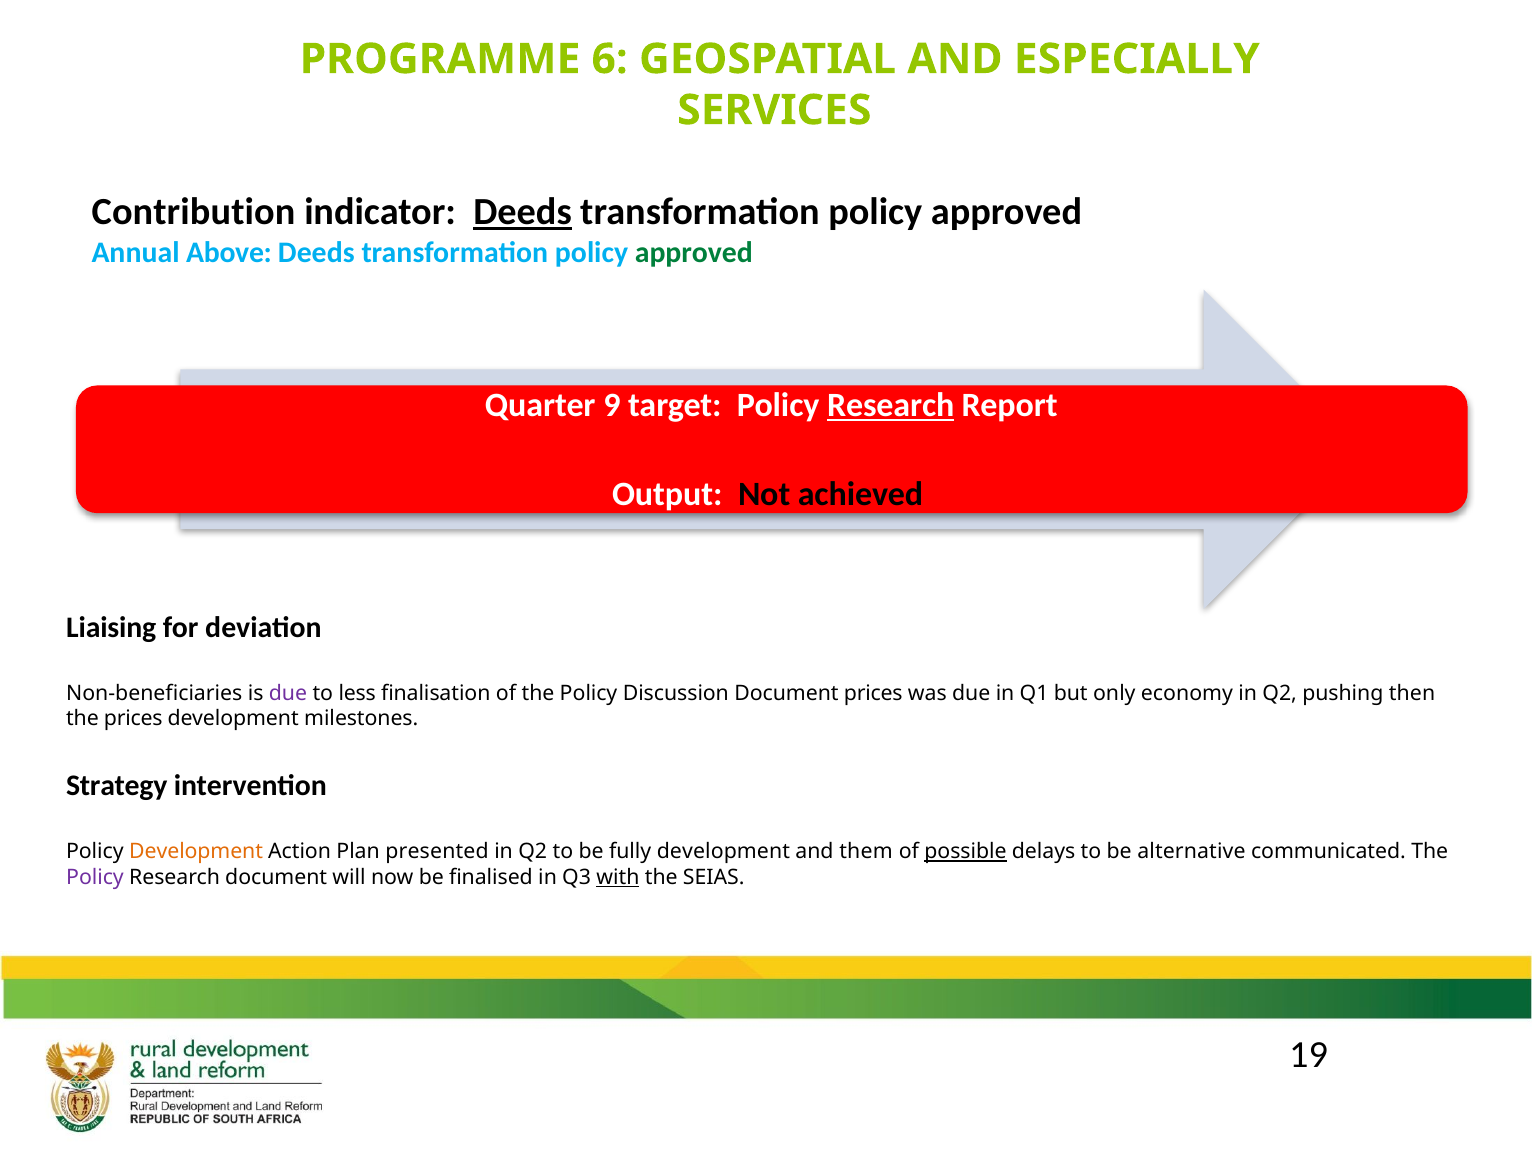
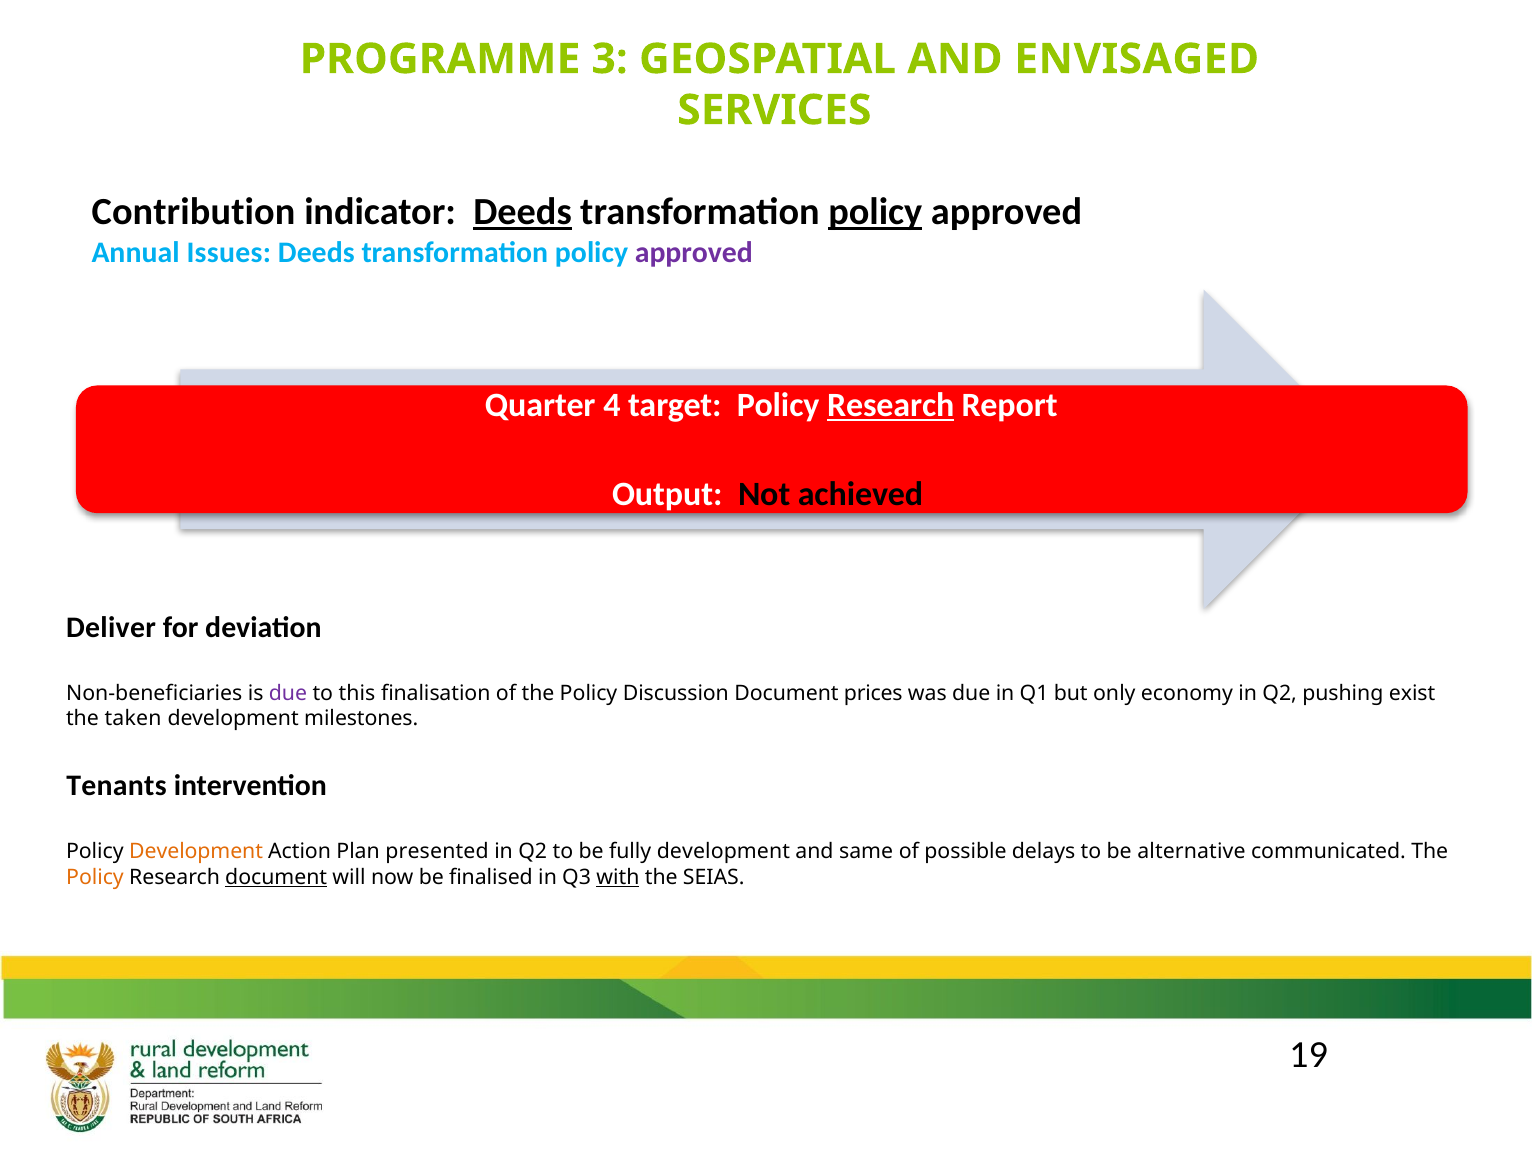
6: 6 -> 3 (610, 59)
ESPECIALLY: ESPECIALLY -> ENVISAGED (1137, 59)
policy underline: none -> present (875, 212)
Above: Above -> Issues (229, 252)
approved colour: green -> purple (694, 252)
9: 9 -> 4 (612, 405)
Liaising: Liaising -> Deliver (111, 628)
less: less -> this (357, 693)
then: then -> exist (1412, 693)
the prices: prices -> taken (133, 719)
Strategy: Strategy -> Tenants (116, 786)
them: them -> same (866, 852)
possible underline: present -> none (965, 852)
Policy colour: purple -> orange (95, 877)
document underline: none -> present (276, 877)
